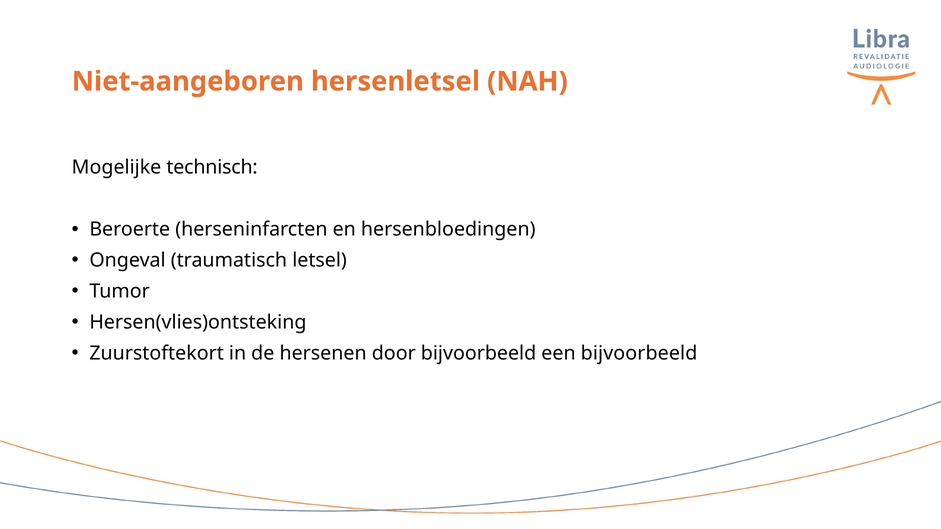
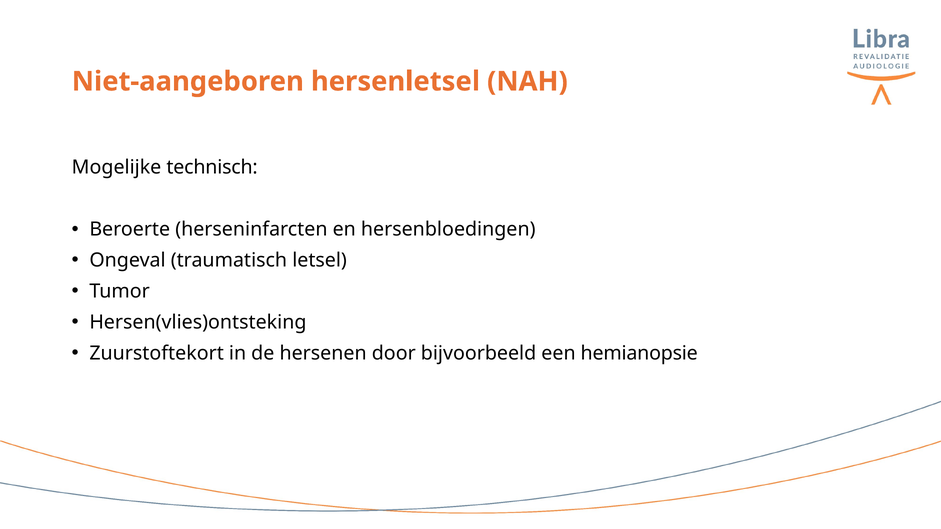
een bijvoorbeeld: bijvoorbeeld -> hemianopsie (639, 353)
